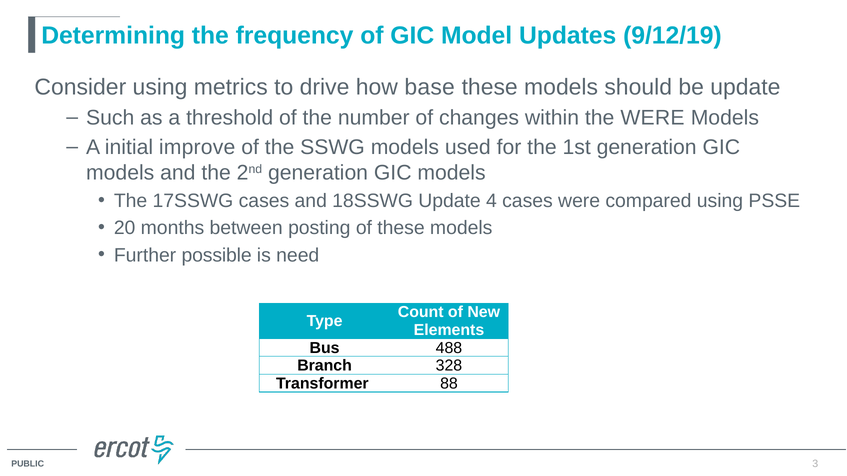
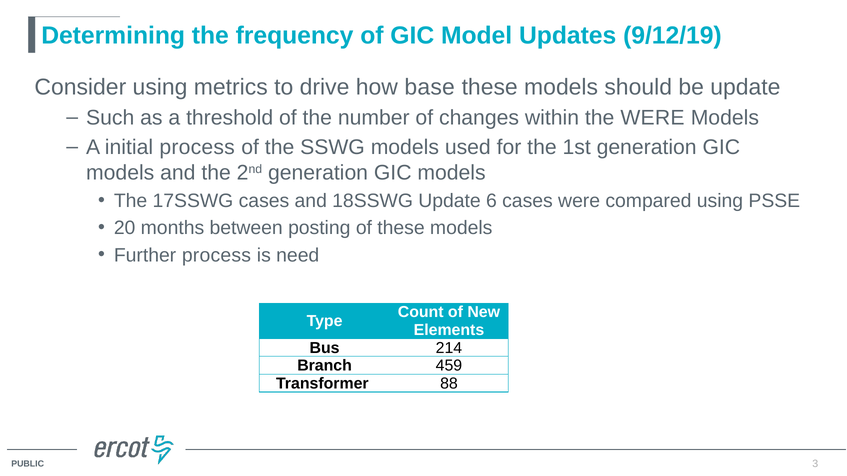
initial improve: improve -> process (197, 148)
4: 4 -> 6 (491, 201)
Further possible: possible -> process (216, 255)
488: 488 -> 214 (449, 348)
328: 328 -> 459 (449, 366)
